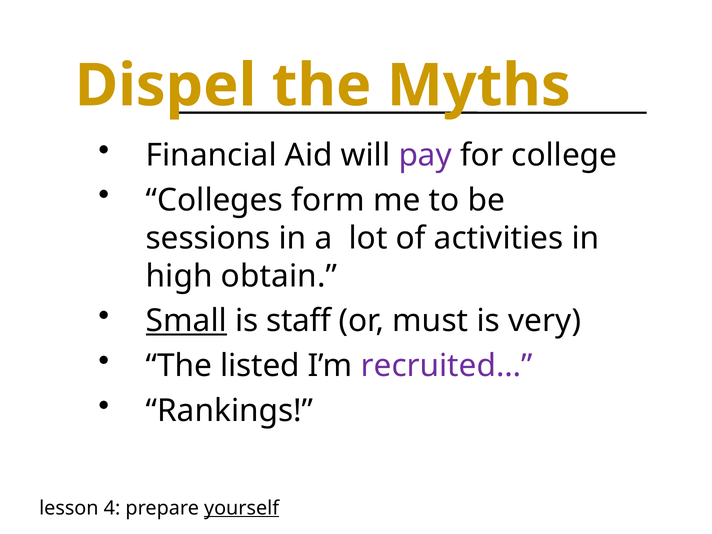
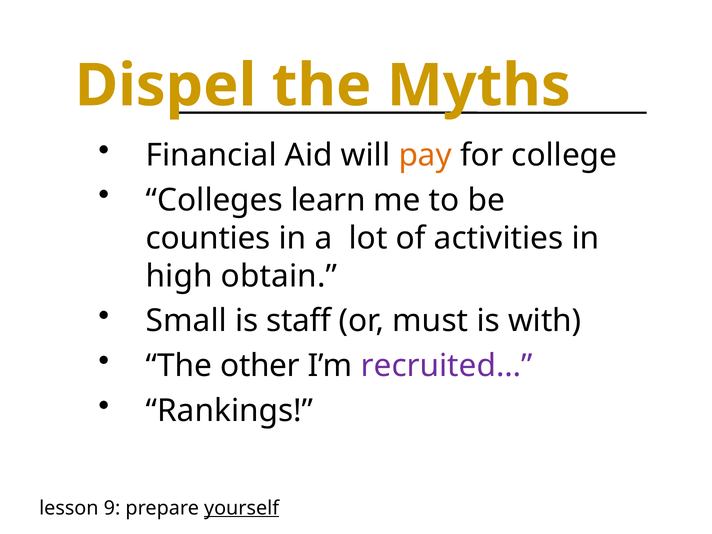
pay colour: purple -> orange (425, 155)
form: form -> learn (328, 200)
sessions: sessions -> counties (208, 238)
Small underline: present -> none (186, 321)
very: very -> with (545, 321)
listed: listed -> other (260, 366)
4: 4 -> 9 (112, 508)
